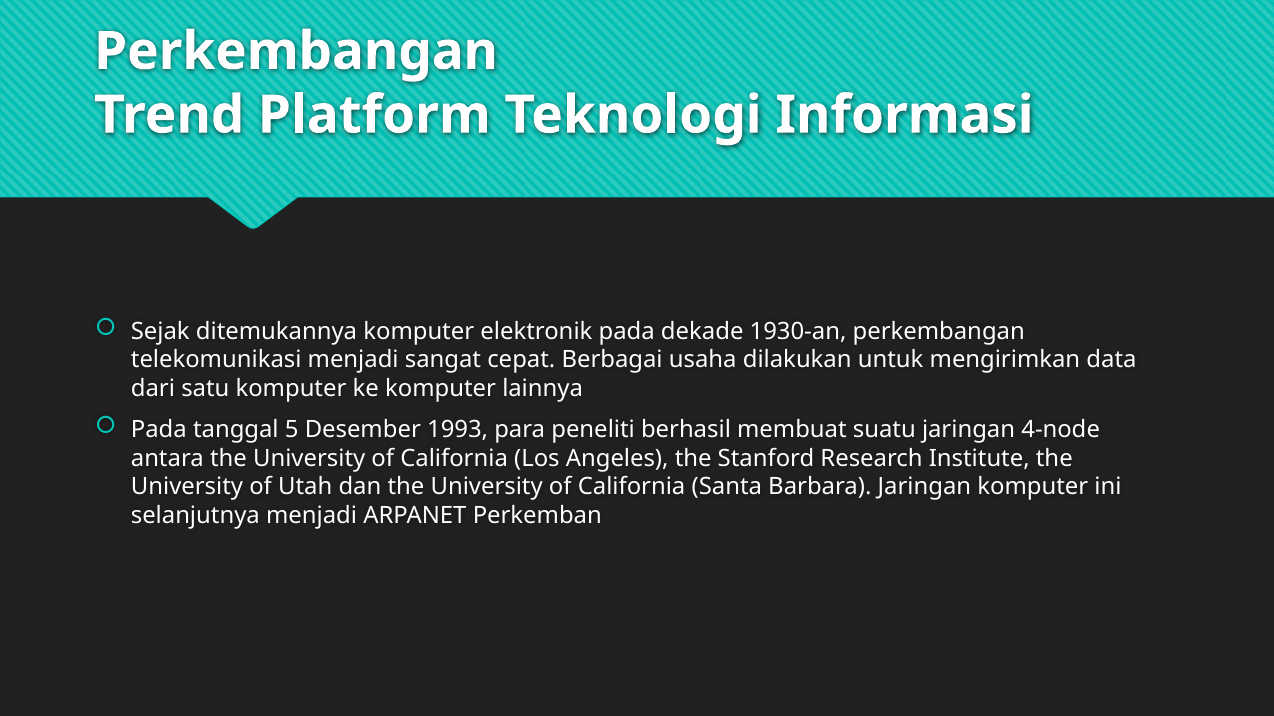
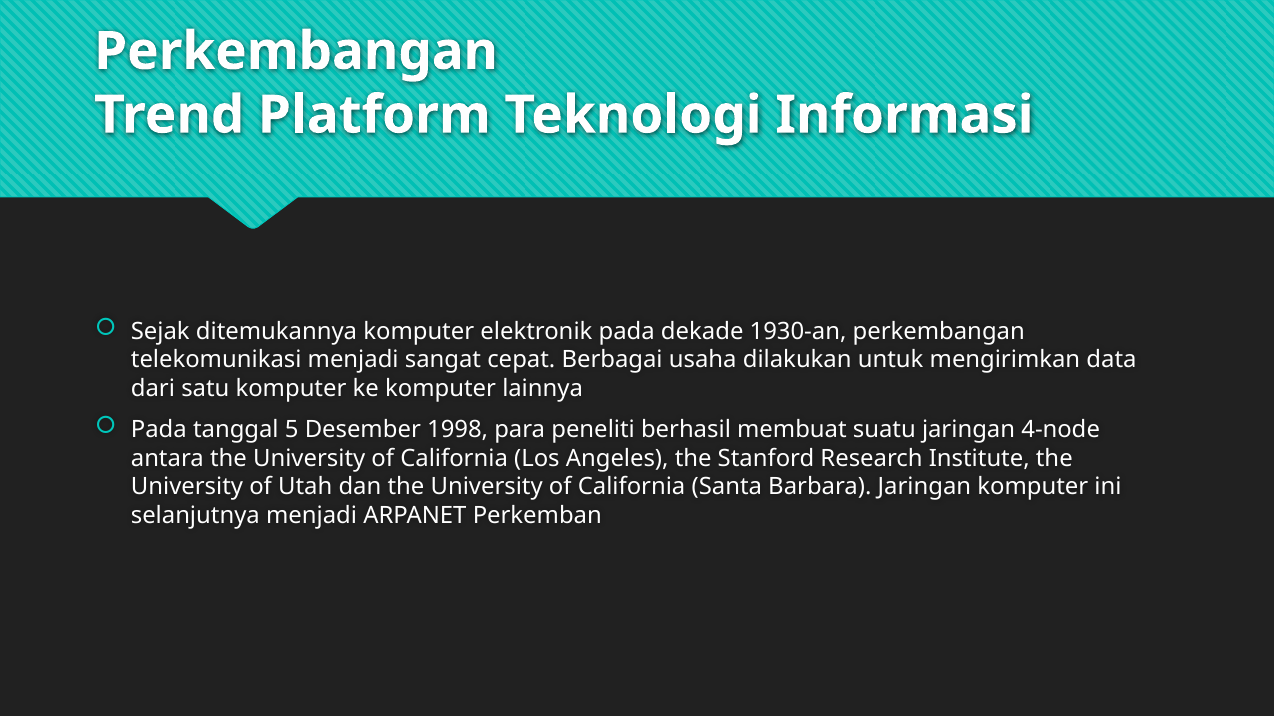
1993: 1993 -> 1998 (458, 430)
